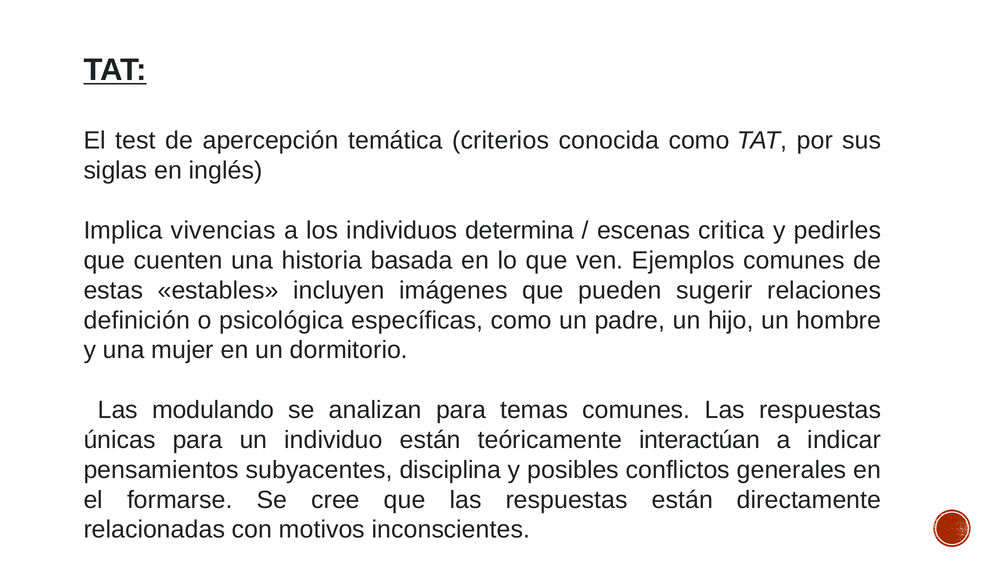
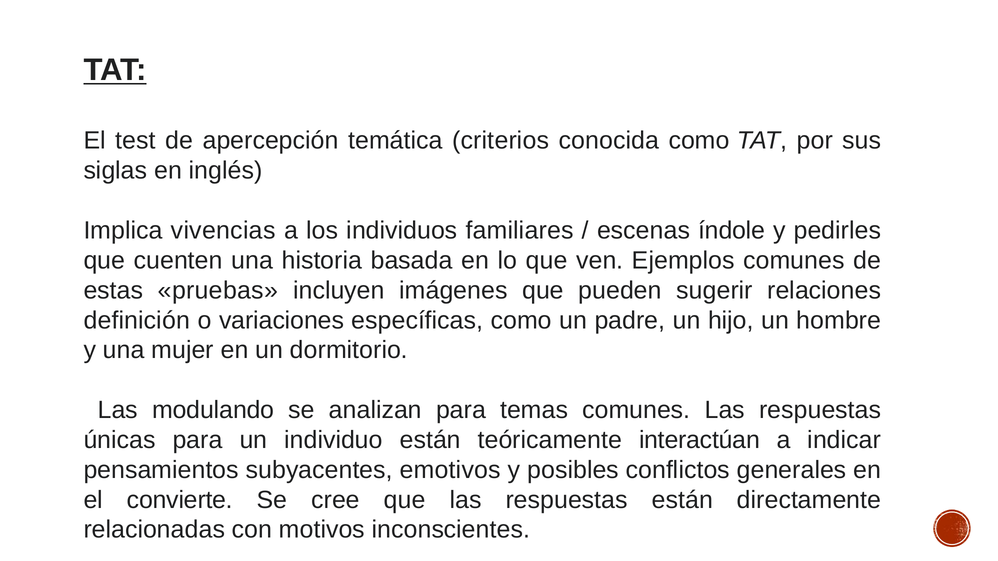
determina: determina -> familiares (520, 231)
critica: critica -> índole (732, 231)
estables: estables -> pruebas (218, 291)
psicológica: psicológica -> variaciones (282, 320)
disciplina: disciplina -> emotivos (450, 470)
formarse: formarse -> convierte (180, 500)
